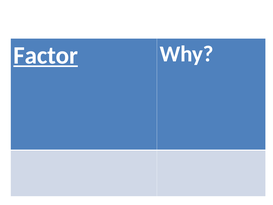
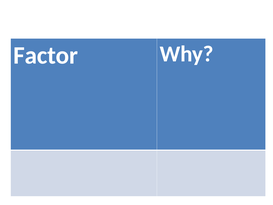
Factor underline: present -> none (46, 55)
